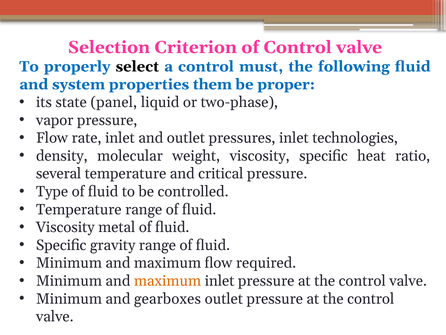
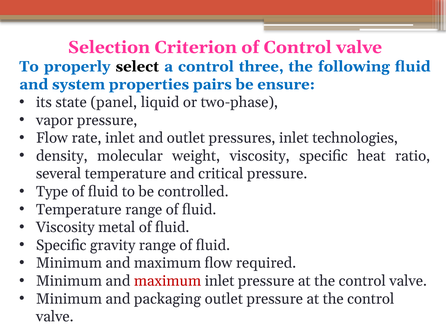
must: must -> three (261, 66)
them: them -> pairs (212, 84)
proper: proper -> ensure (286, 84)
maximum colour: orange -> red (168, 280)
gearboxes: gearboxes -> packaging (167, 298)
